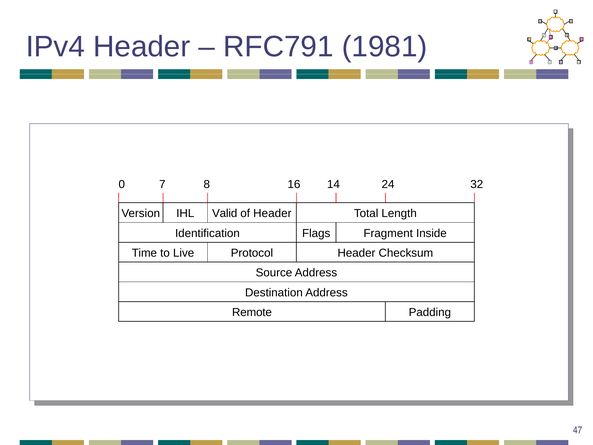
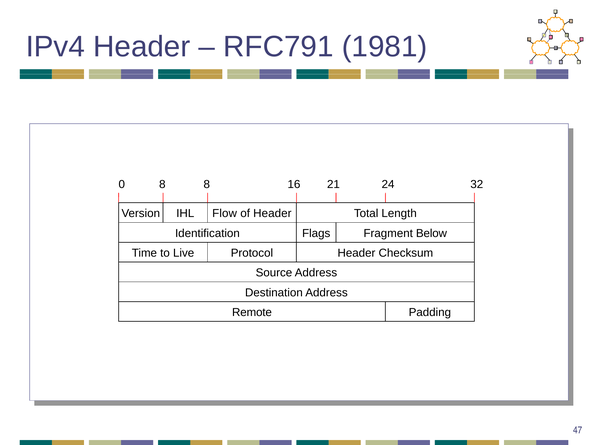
0 7: 7 -> 8 (162, 184)
14: 14 -> 21 (333, 184)
Valid: Valid -> Flow (225, 213)
Inside: Inside -> Below (431, 233)
